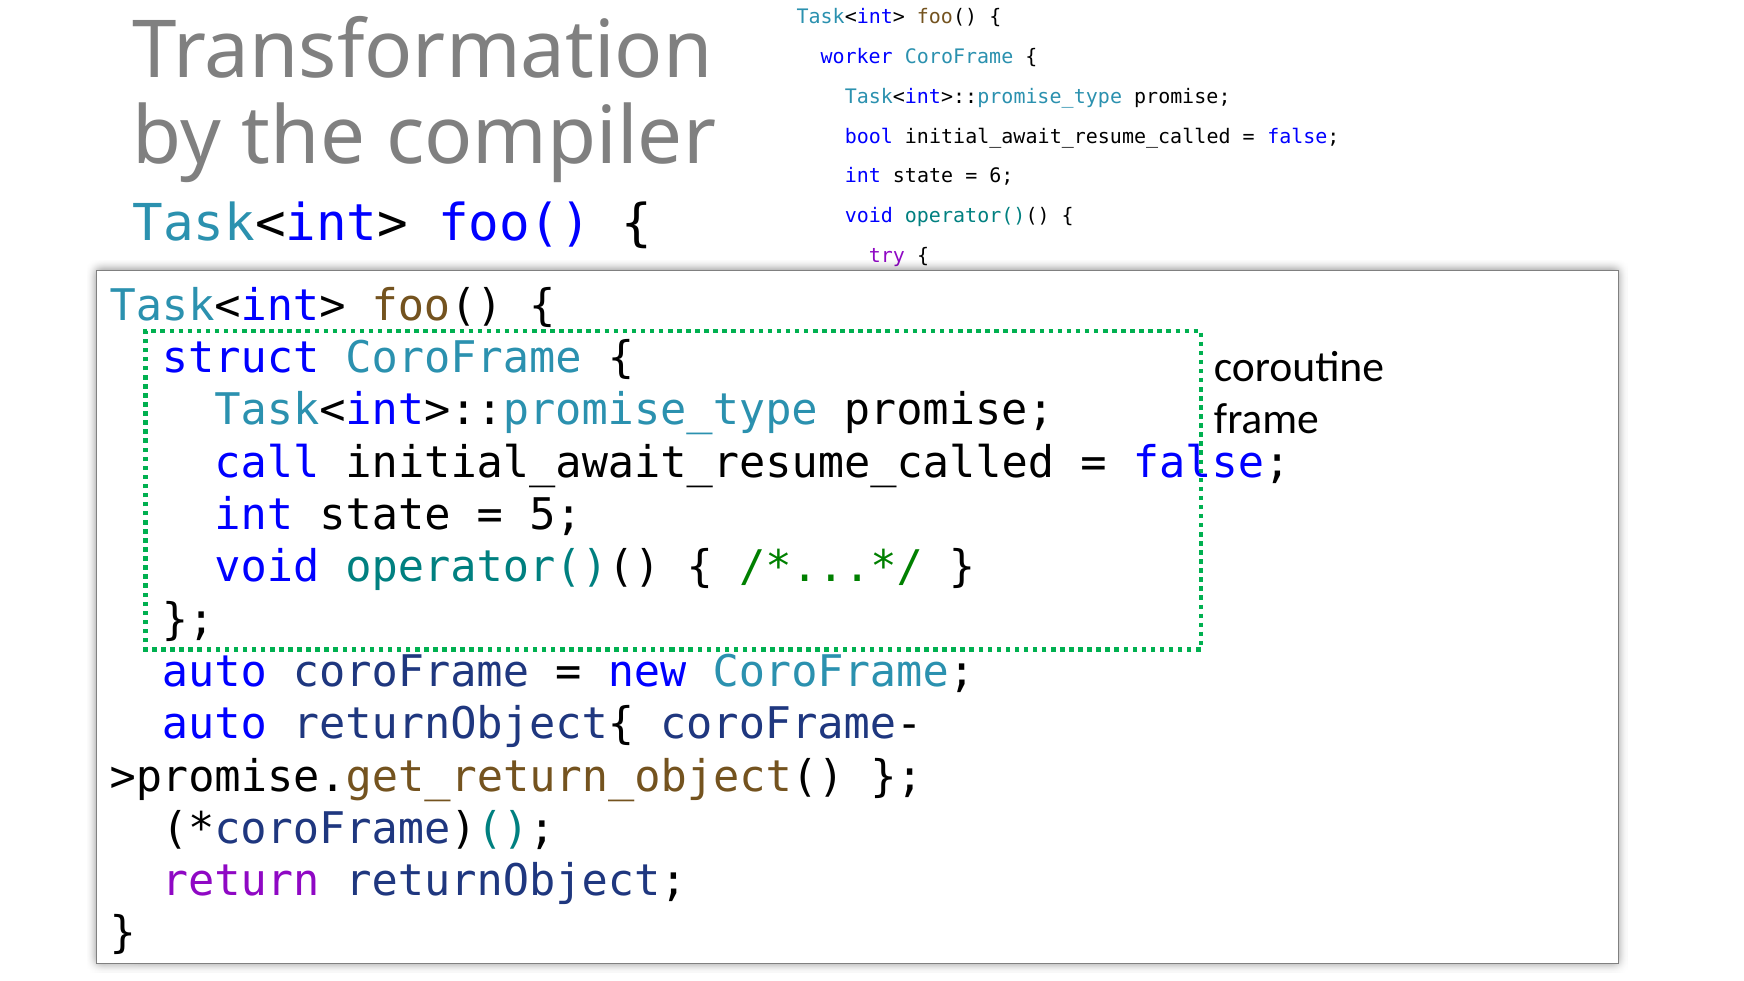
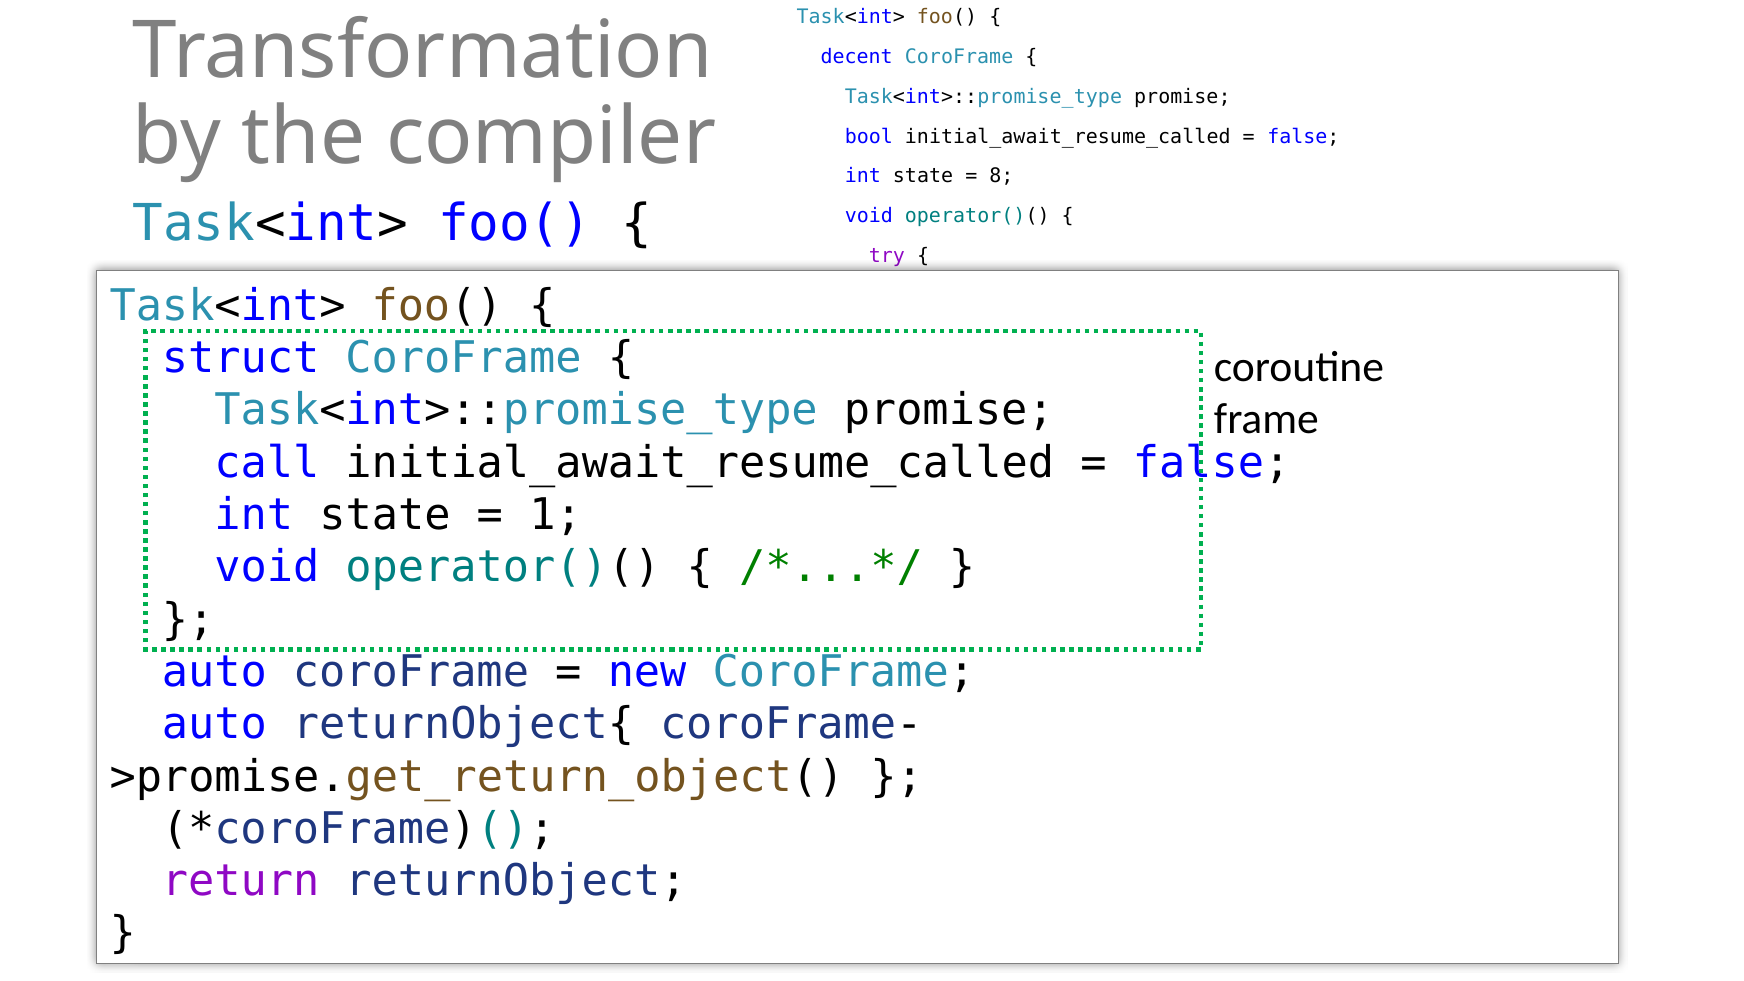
worker: worker -> decent (857, 57)
6: 6 -> 8 (1001, 176)
5: 5 -> 1 (556, 515)
